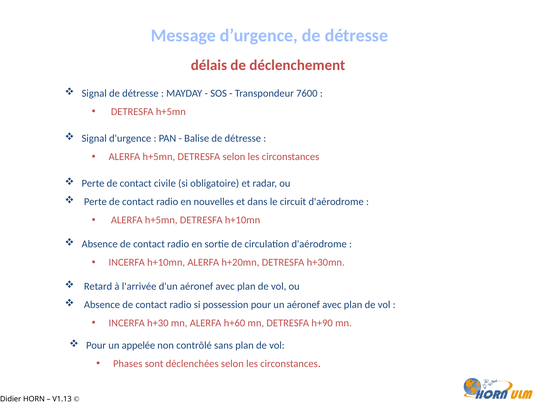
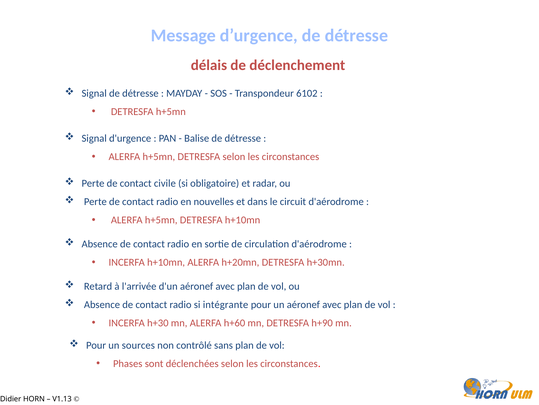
7600: 7600 -> 6102 (307, 93)
possession: possession -> intégrante (226, 304)
appelée: appelée -> sources (138, 345)
